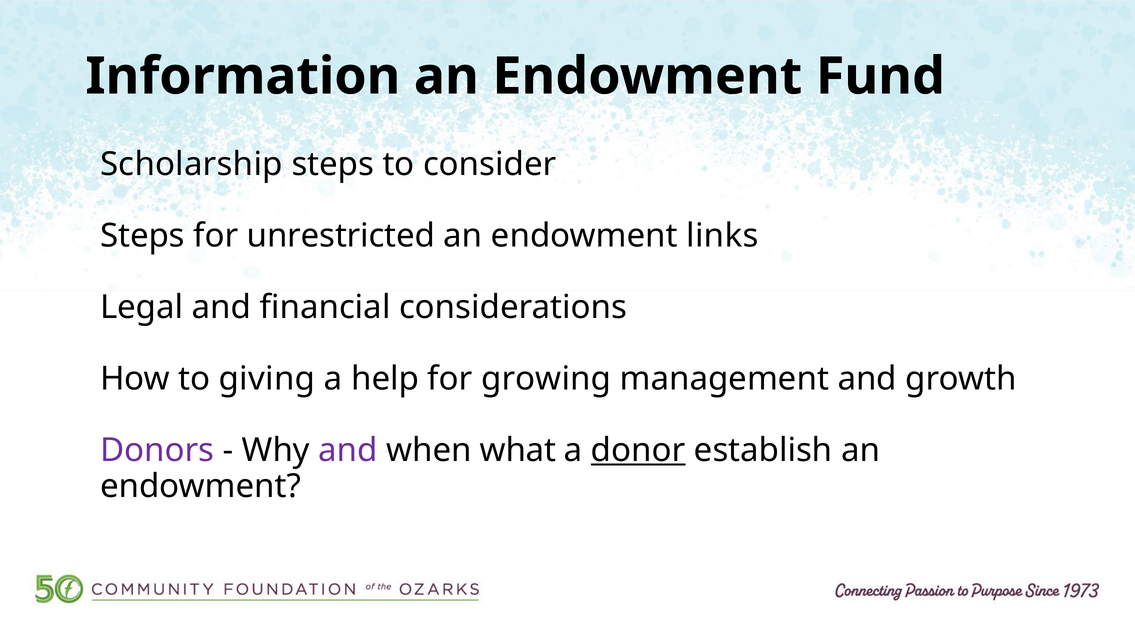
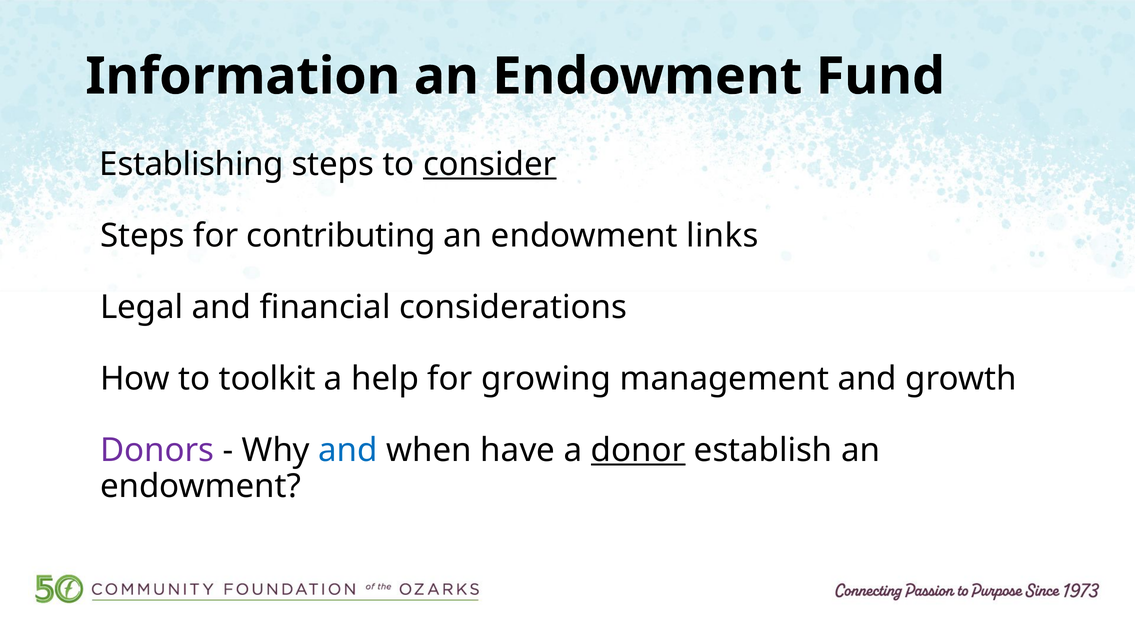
Scholarship: Scholarship -> Establishing (192, 165)
consider underline: none -> present (490, 165)
unrestricted: unrestricted -> contributing (341, 236)
giving: giving -> toolkit (267, 379)
and colour: purple -> blue (348, 451)
what: what -> have (518, 451)
